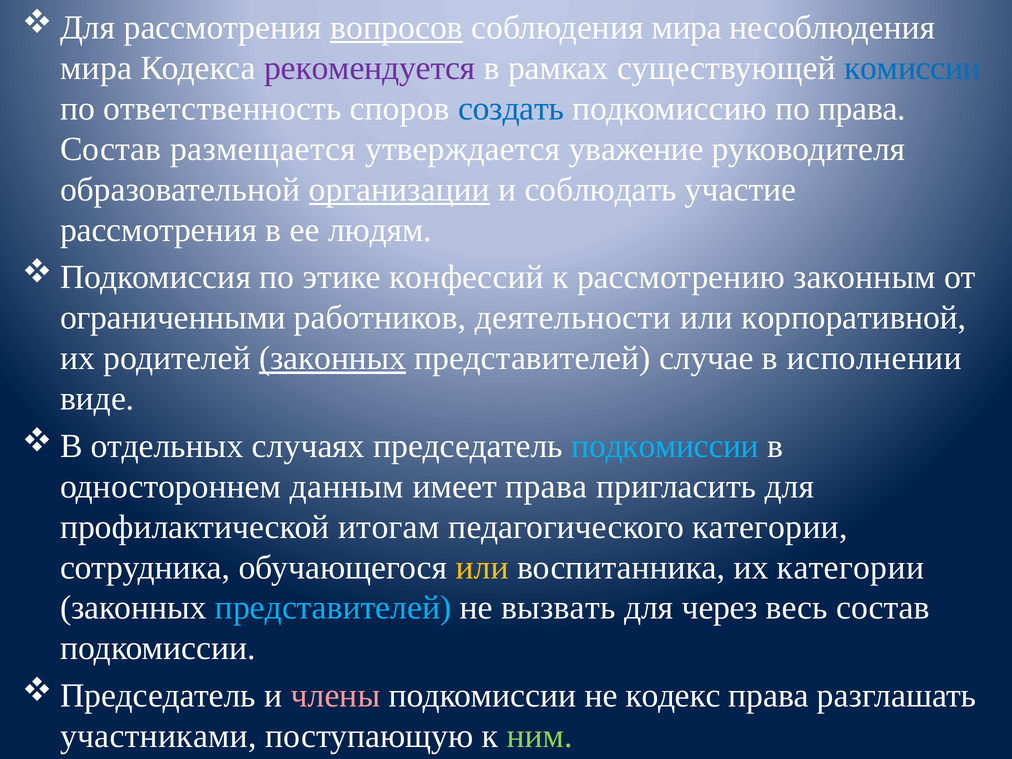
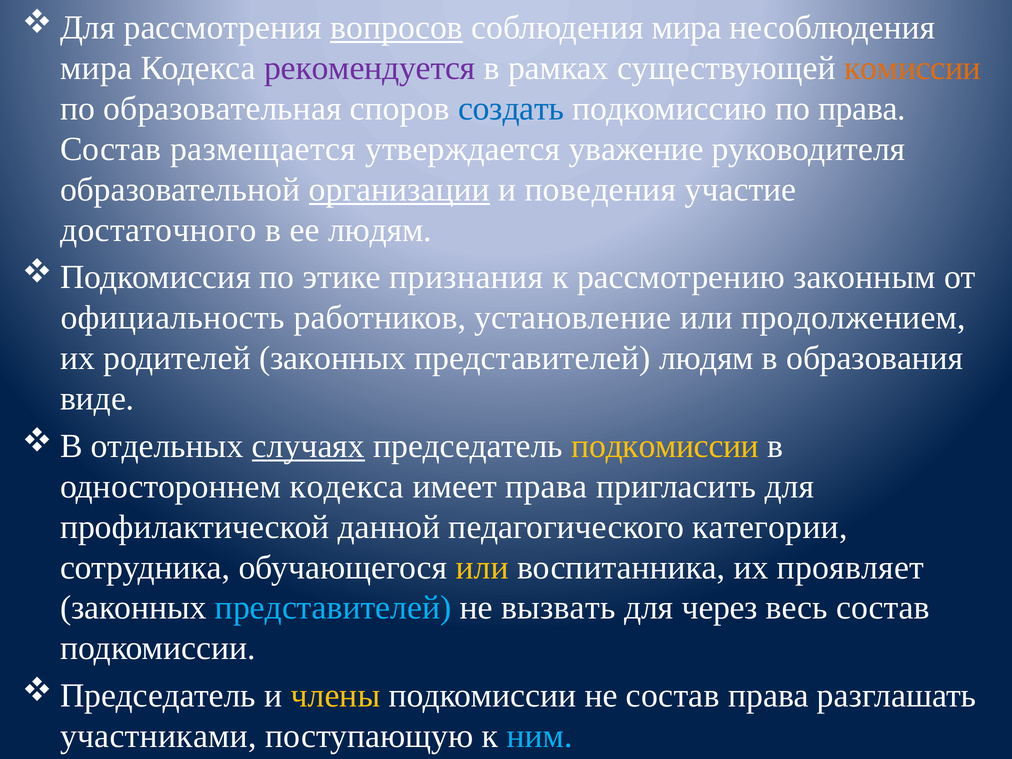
комиссии colour: blue -> orange (913, 68)
ответственность: ответственность -> образовательная (222, 109)
соблюдать: соблюдать -> поведения (600, 190)
рассмотрения: рассмотрения -> достаточного (158, 230)
конфессий: конфессий -> признания (466, 277)
ограниченными: ограниченными -> официальность (173, 318)
деятельности: деятельности -> установление (573, 318)
корпоративной: корпоративной -> продолжением (854, 318)
законных underline: present -> none (333, 358)
представителей случае: случае -> людям (706, 358)
исполнении: исполнении -> образования (875, 358)
случаях underline: none -> present (308, 446)
подкомиссии colour: light blue -> yellow (665, 446)
одностороннем данным: данным -> кодекса (347, 486)
итогам: итогам -> данной (389, 527)
их категории: категории -> проявляет (851, 567)
члены colour: pink -> yellow (335, 696)
не кодекс: кодекс -> состав (673, 696)
ним colour: light green -> light blue (540, 736)
